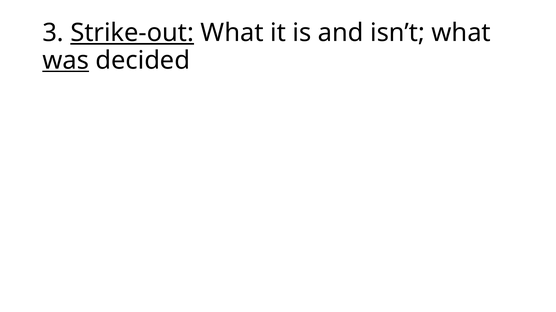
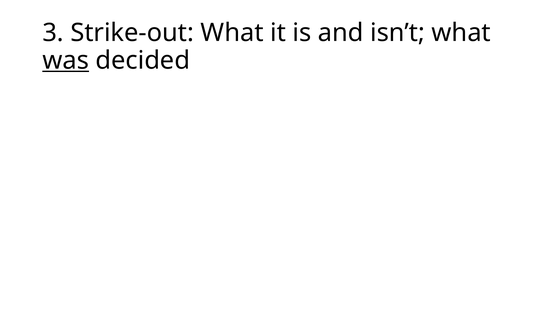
Strike-out underline: present -> none (132, 33)
